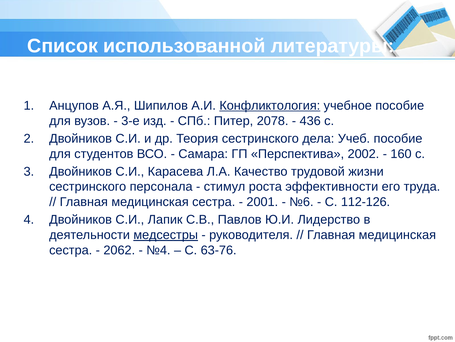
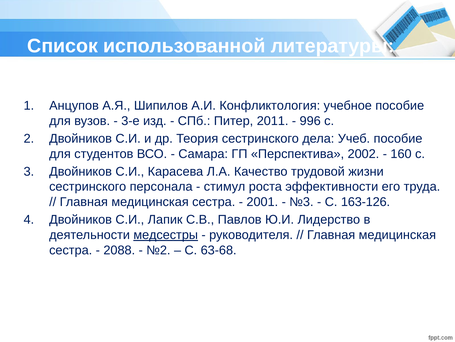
Конфликтология underline: present -> none (270, 105)
2078: 2078 -> 2011 (273, 121)
436: 436 -> 996 (310, 121)
№6: №6 -> №3 (301, 202)
112-126: 112-126 -> 163-126 (366, 202)
2062: 2062 -> 2088 (119, 250)
№4: №4 -> №2 (158, 250)
63-76: 63-76 -> 63-68 (219, 250)
